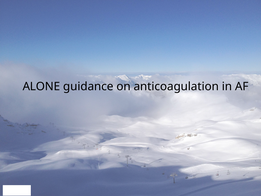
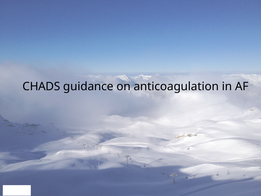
ALONE: ALONE -> CHADS (41, 86)
